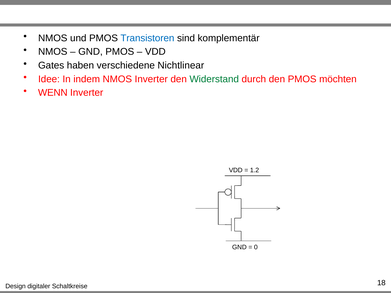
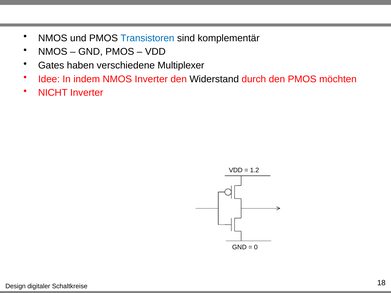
Nichtlinear: Nichtlinear -> Multiplexer (181, 65)
Widerstand colour: green -> black (214, 79)
WENN: WENN -> NICHT (53, 93)
